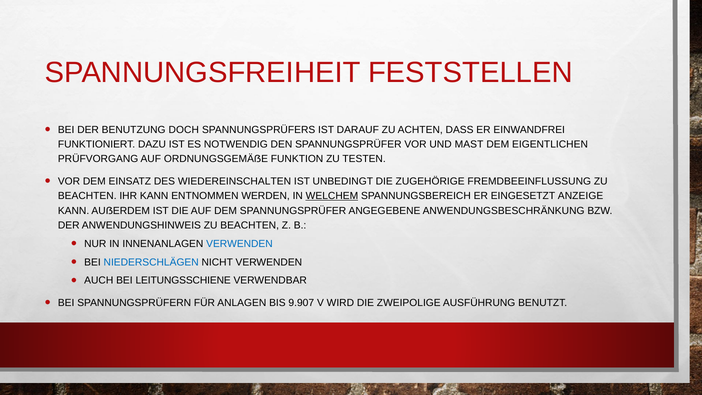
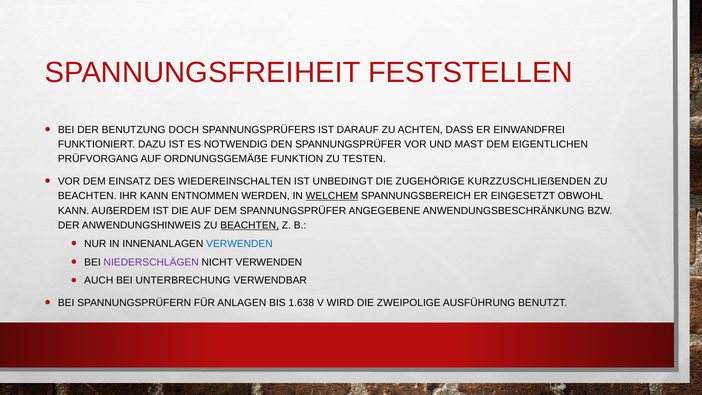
FREMDBEEINFLUSSUNG: FREMDBEEINFLUSSUNG -> KURZZUSCHLIEẞENDEN (529, 181)
ANZEIGE: ANZEIGE -> OBWOHL (581, 196)
BEACHTEN underline: none -> present (250, 225)
NIEDERSCHLÄGEN colour: blue -> purple (151, 262)
LEITUNGSSCHIENE: LEITUNGSSCHIENE -> UNTERBRECHUNG (183, 280)
9.907: 9.907 -> 1.638 (301, 303)
